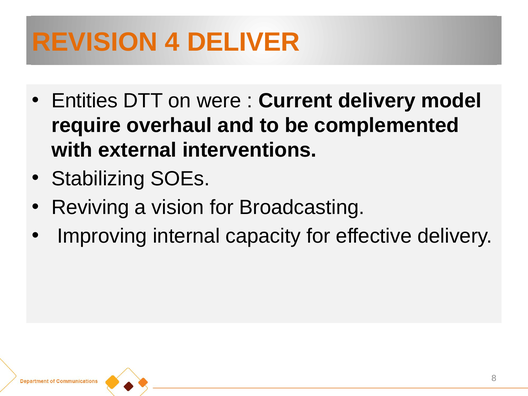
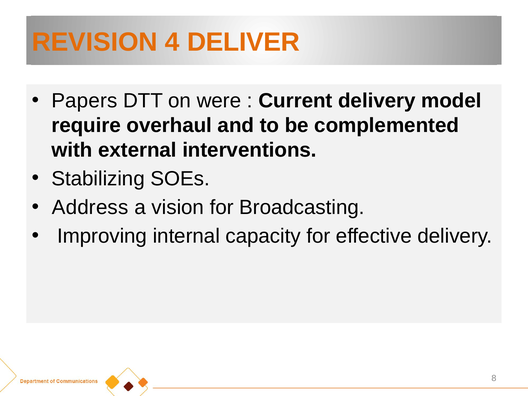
Entities: Entities -> Papers (84, 101)
Reviving: Reviving -> Address (90, 207)
